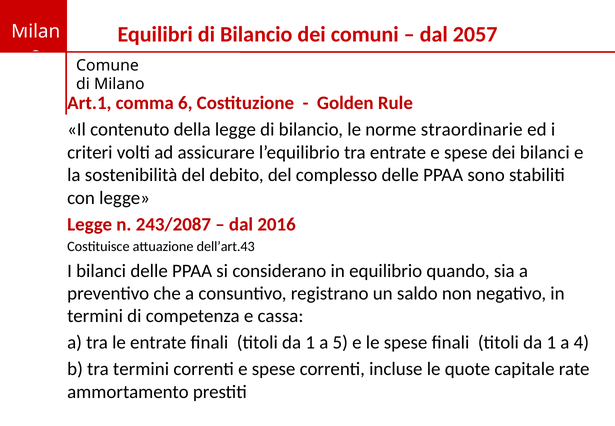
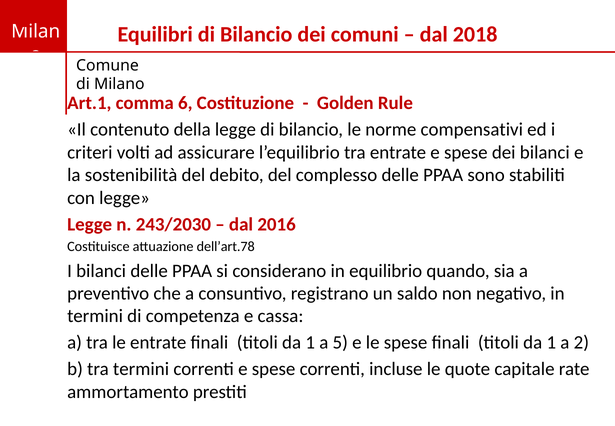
2057: 2057 -> 2018 (475, 35)
straordinarie: straordinarie -> compensativi (472, 130)
243/2087: 243/2087 -> 243/2030 (173, 224)
dell’art.43: dell’art.43 -> dell’art.78 (226, 247)
4: 4 -> 2 (581, 342)
